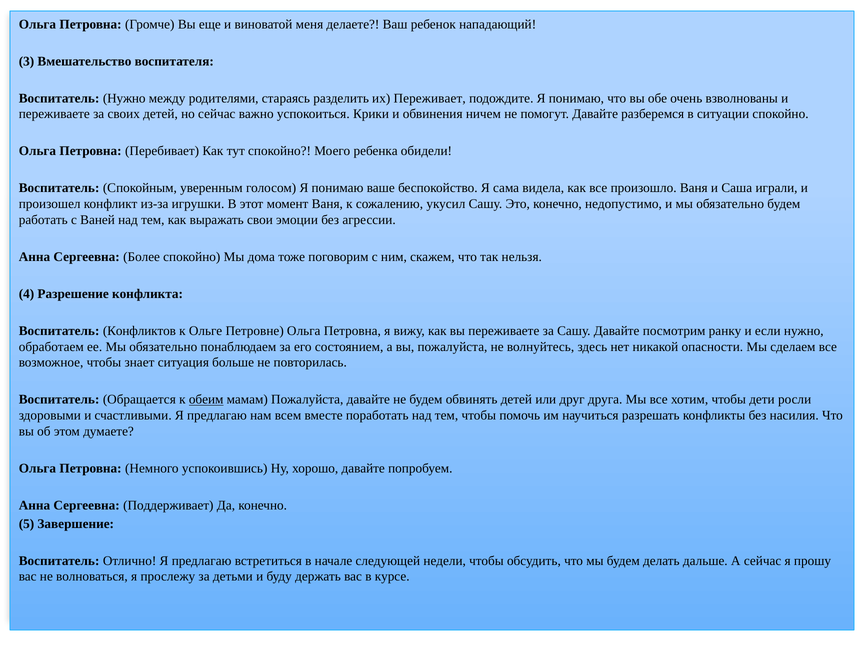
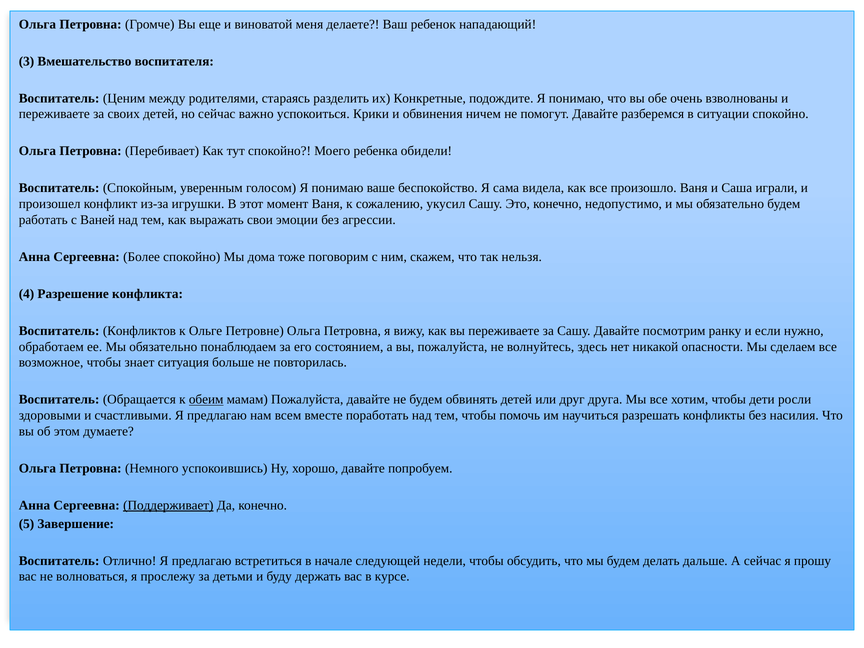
Воспитатель Нужно: Нужно -> Ценим (124, 98)
Переживает: Переживает -> Конкретные (430, 98)
Поддерживает underline: none -> present (168, 505)
